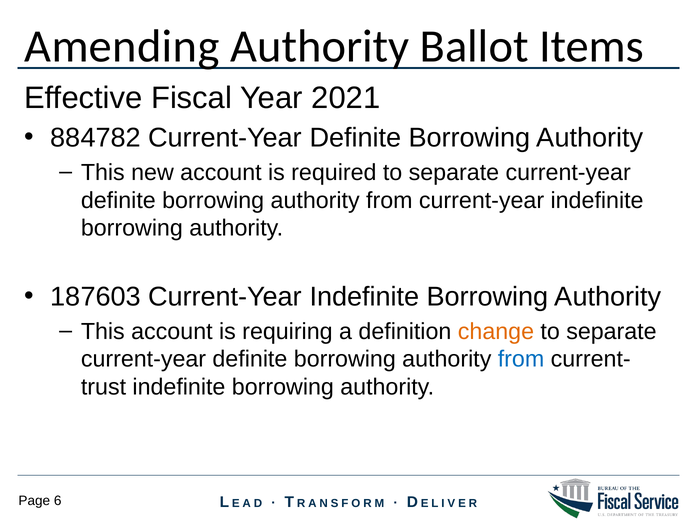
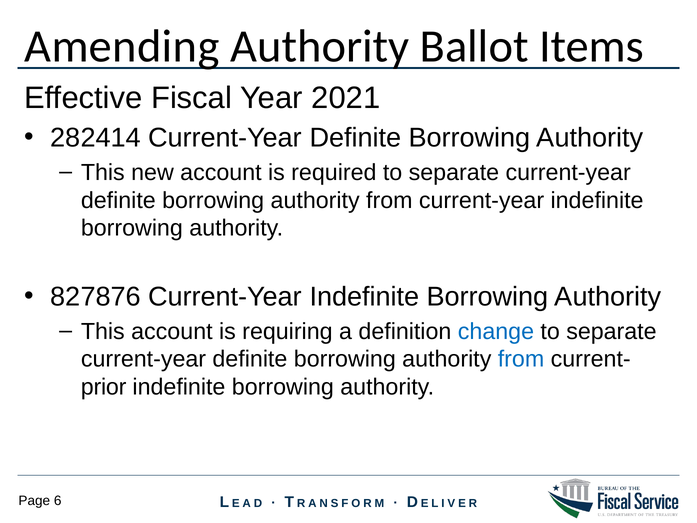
884782: 884782 -> 282414 (96, 138)
187603: 187603 -> 827876 (96, 297)
change colour: orange -> blue (496, 331)
trust: trust -> prior (104, 387)
